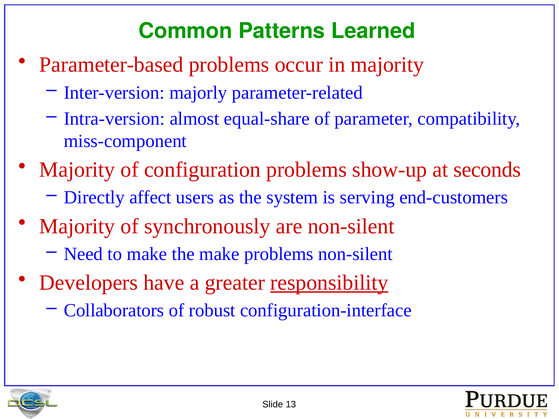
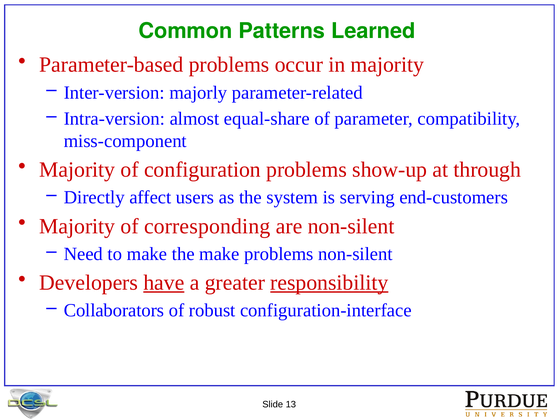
seconds: seconds -> through (487, 170)
synchronously: synchronously -> corresponding (207, 226)
have underline: none -> present (164, 283)
